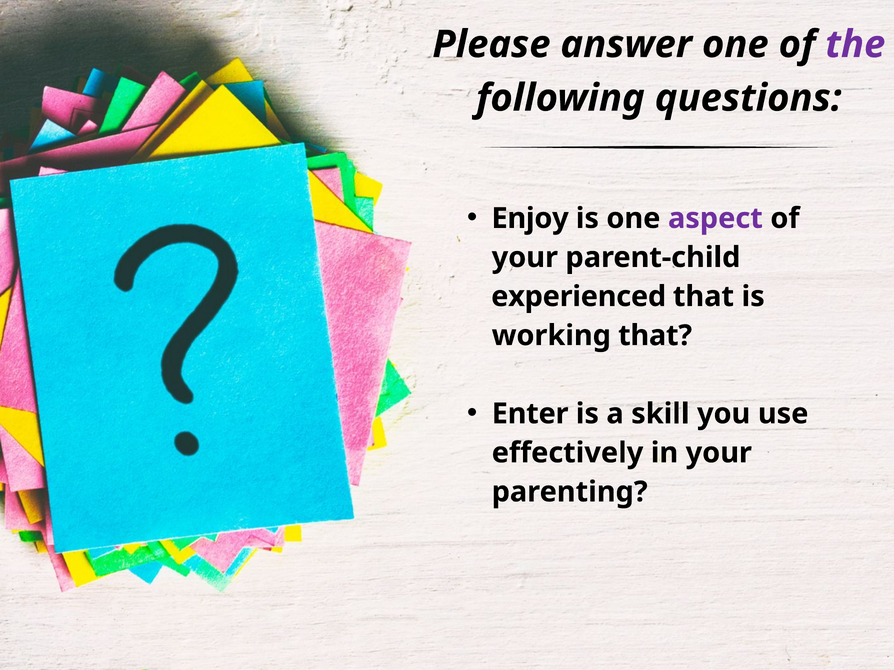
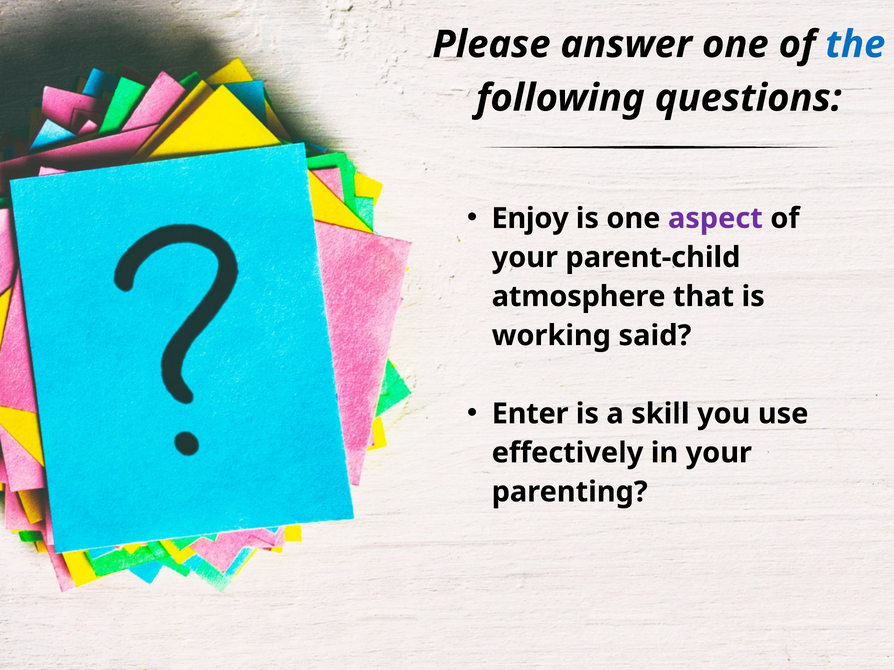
the colour: purple -> blue (855, 45)
experienced: experienced -> atmosphere (579, 297)
working that: that -> said (655, 336)
